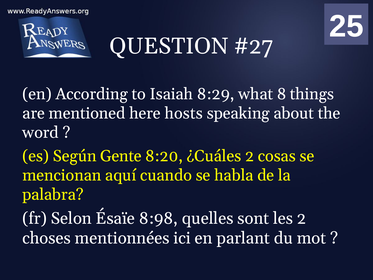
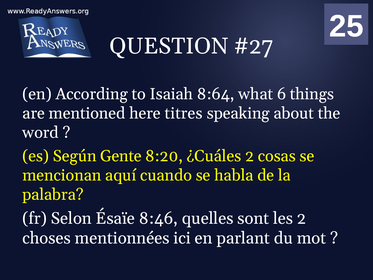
8:29: 8:29 -> 8:64 (216, 94)
8: 8 -> 6 (282, 94)
hosts: hosts -> titres (184, 113)
8:98: 8:98 -> 8:46 (158, 218)
